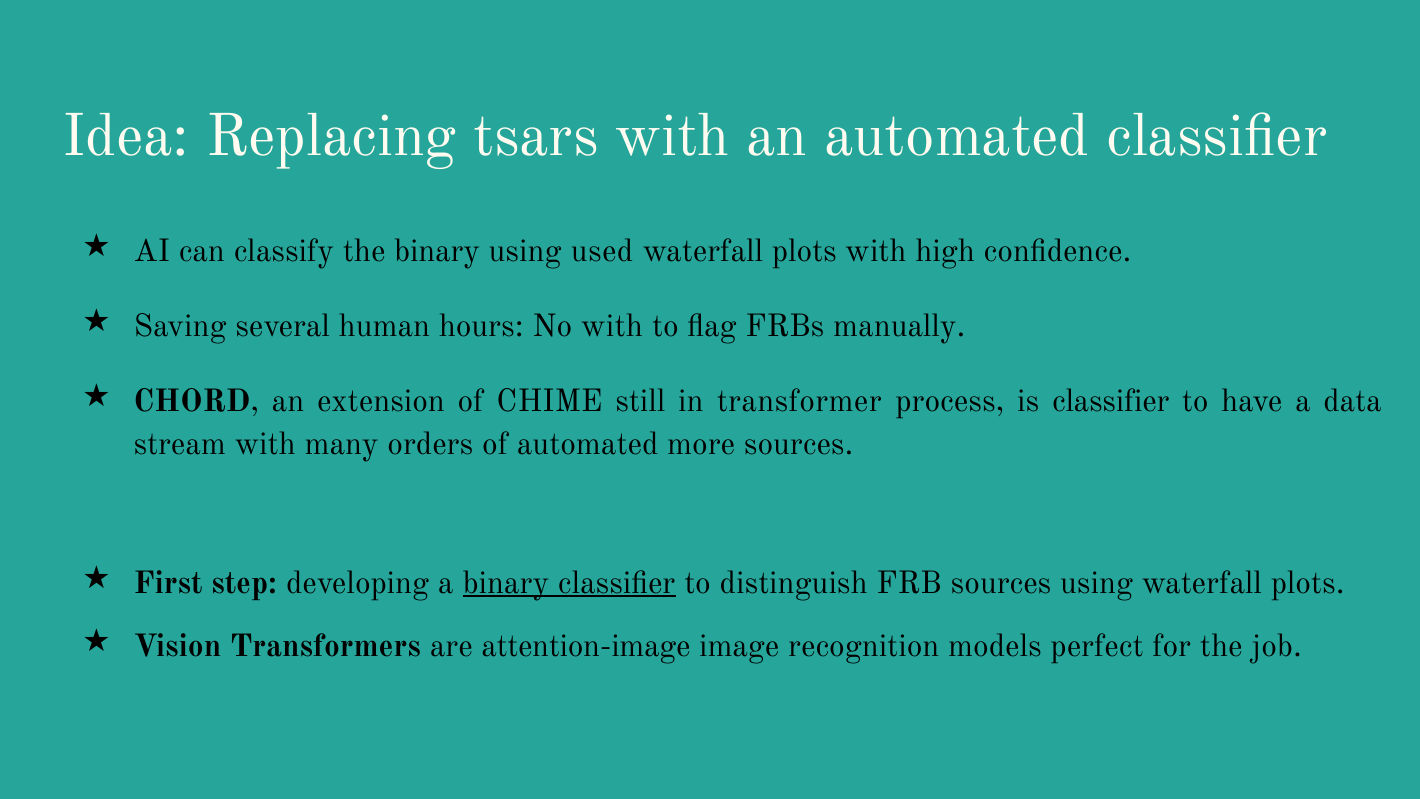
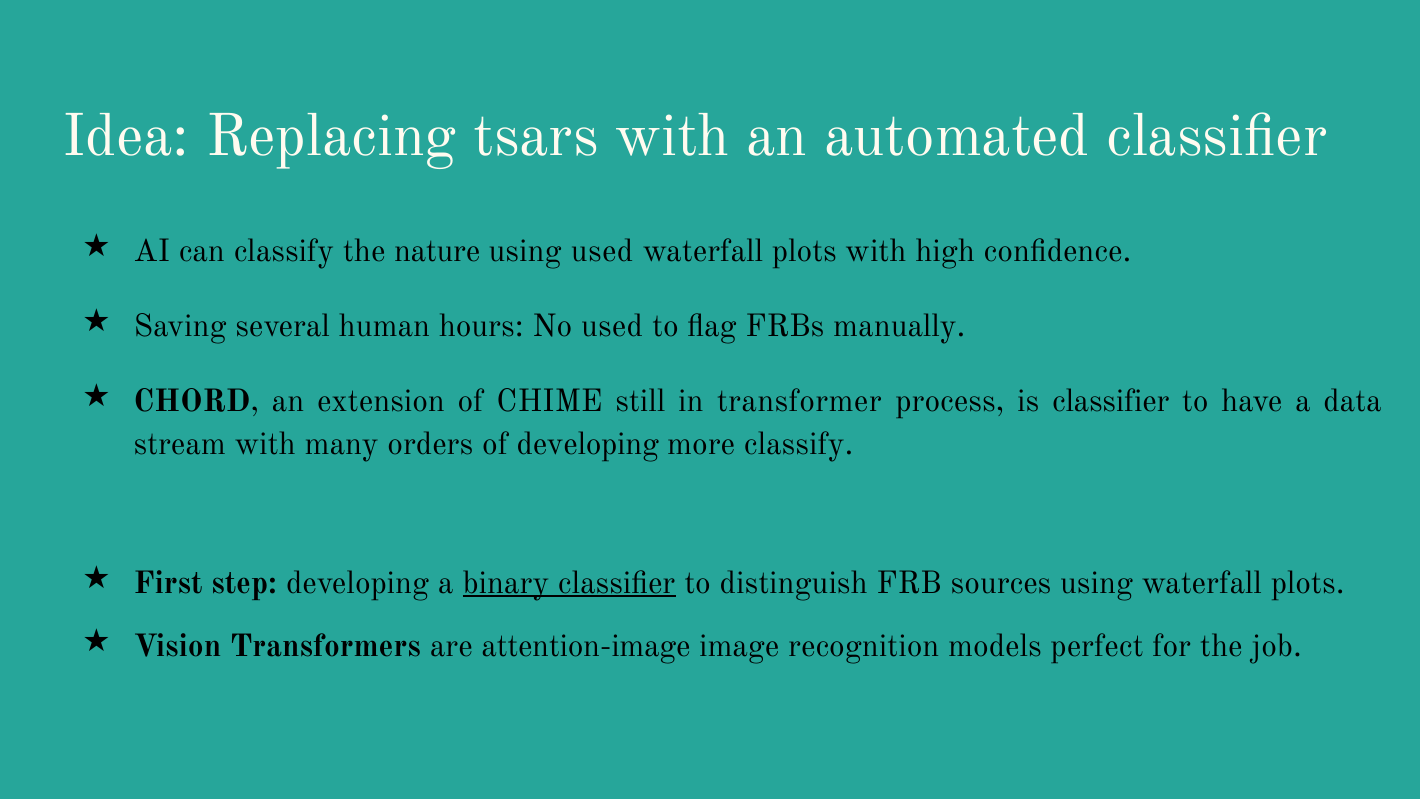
the binary: binary -> nature (437, 251)
No with: with -> used (612, 326)
of automated: automated -> developing (588, 444)
more sources: sources -> classify (799, 444)
